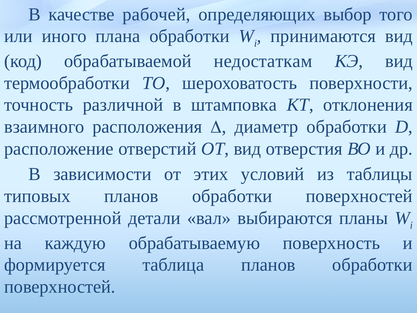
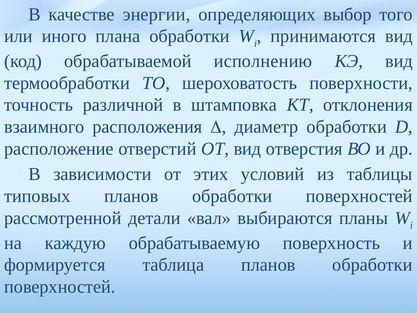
рабочей: рабочей -> энергии (157, 14)
недостаткам: недостаткам -> исполнению (263, 61)
